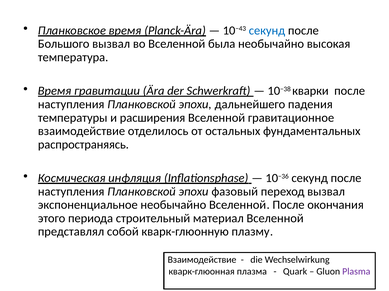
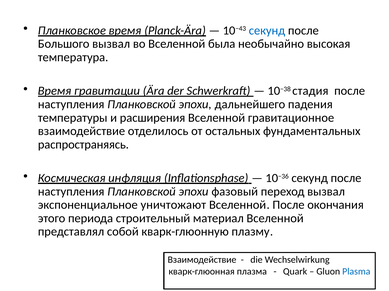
кварки: кварки -> стадия (310, 91)
экспоненциальное необычайно: необычайно -> уничтожают (173, 205)
Plasma colour: purple -> blue (356, 272)
